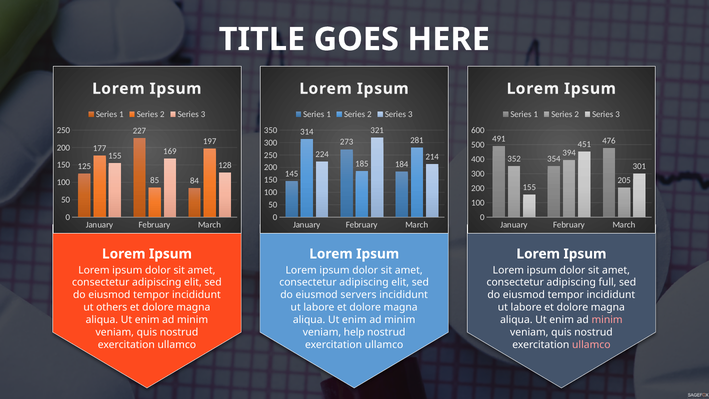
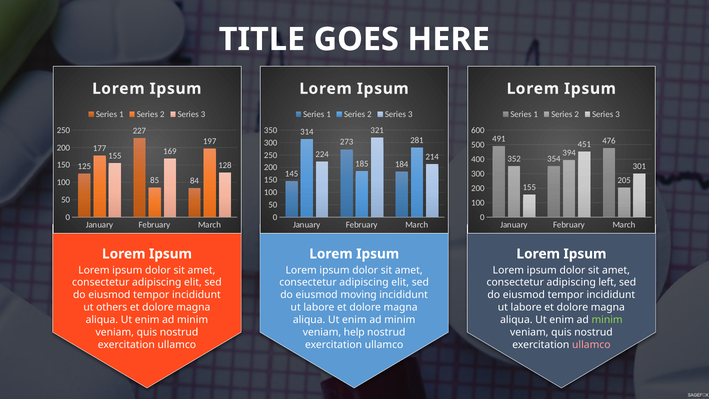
full: full -> left (607, 282)
servers: servers -> moving (359, 295)
minim colour: pink -> light green (607, 320)
